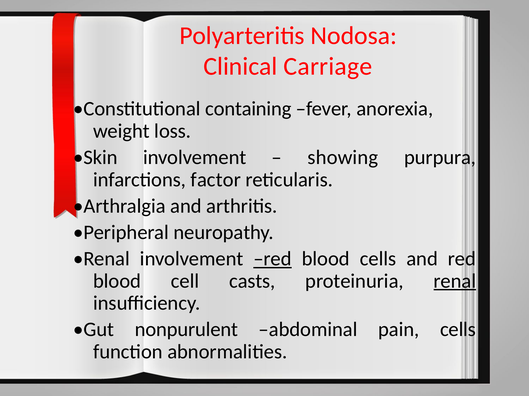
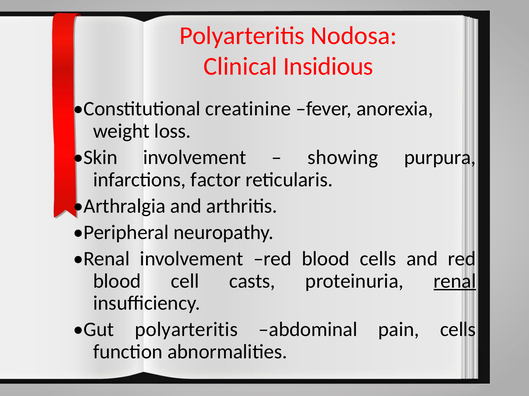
Carriage: Carriage -> Insidious (328, 67)
containing: containing -> creatinine (248, 109)
red underline: present -> none (272, 259)
Gut nonpurulent: nonpurulent -> polyarteritis (186, 330)
